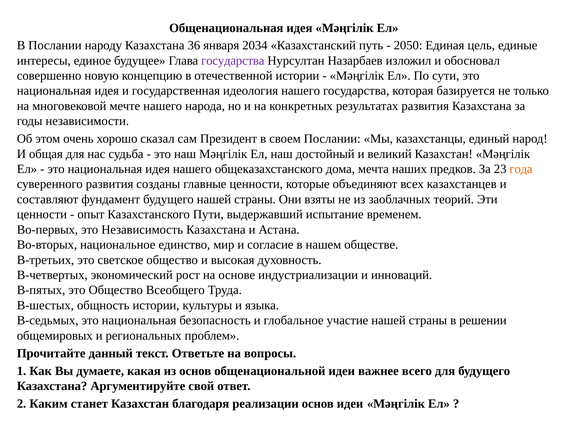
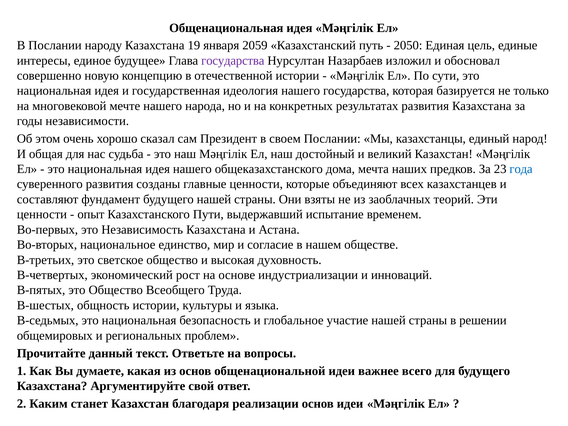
36: 36 -> 19 (194, 45)
2034: 2034 -> 2059 (255, 45)
года colour: orange -> blue (521, 169)
